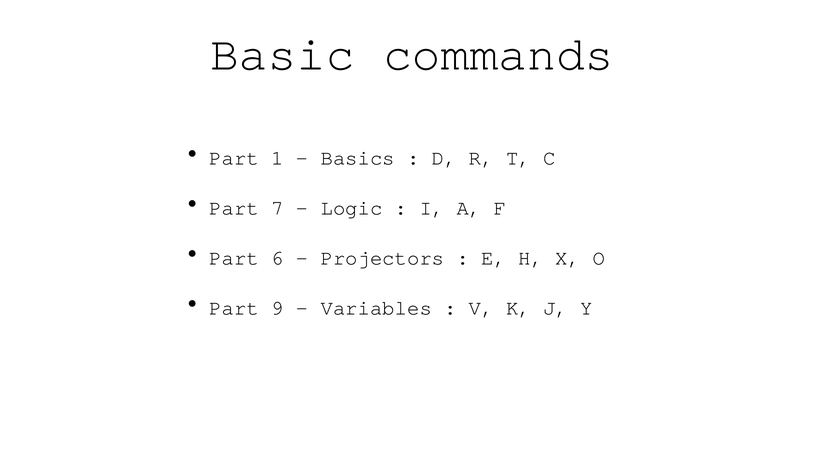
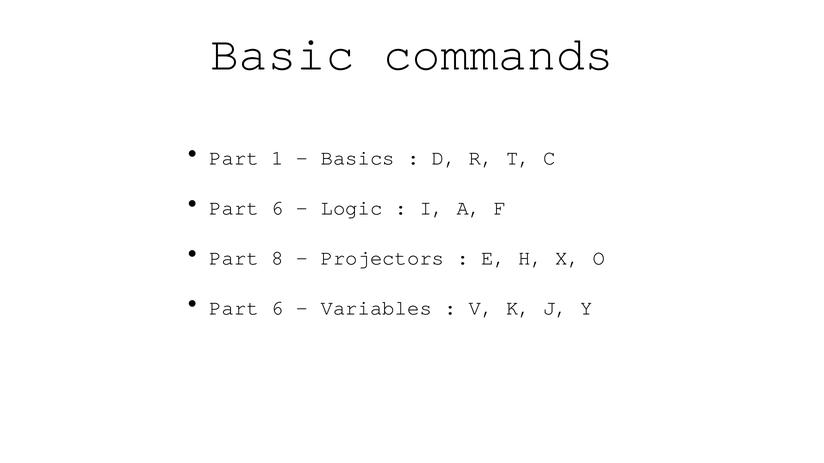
7: 7 -> 6 (277, 208)
6: 6 -> 8 (277, 258)
9: 9 -> 6 (277, 308)
